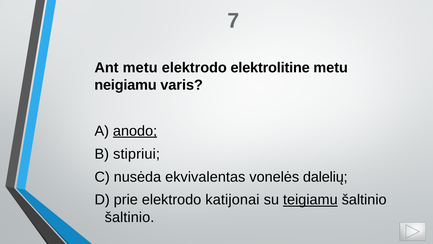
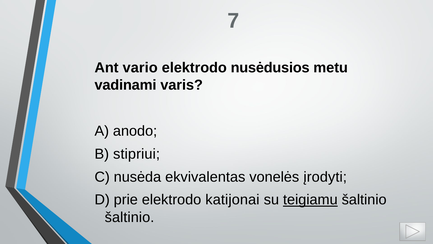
Ant metu: metu -> vario (140, 68)
elektrolitine: elektrolitine -> nusėdusios (270, 68)
neigiamu: neigiamu -> vadinami (125, 85)
anodo underline: present -> none (135, 131)
dalelių: dalelių -> įrodyti (325, 177)
